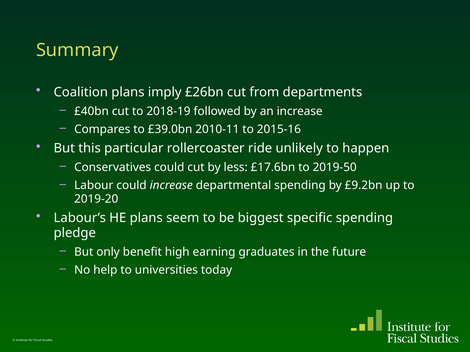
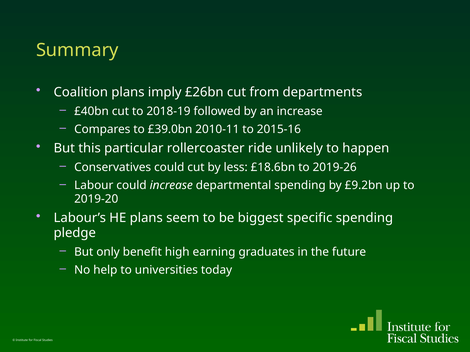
£17.6bn: £17.6bn -> £18.6bn (273, 168)
2019-50: 2019-50 -> 2019-26 (335, 168)
